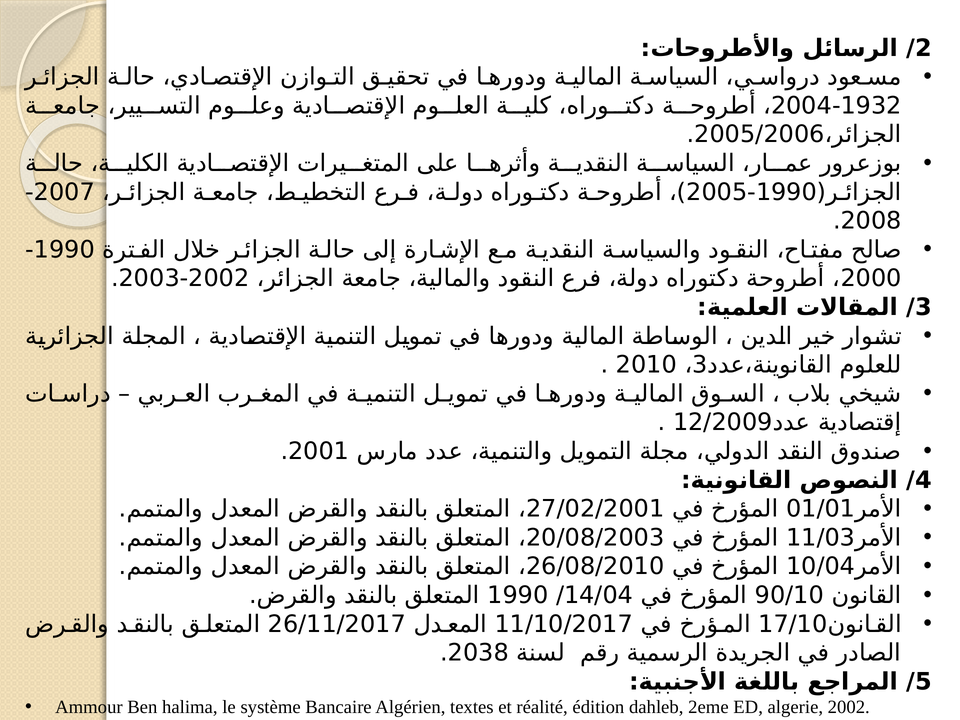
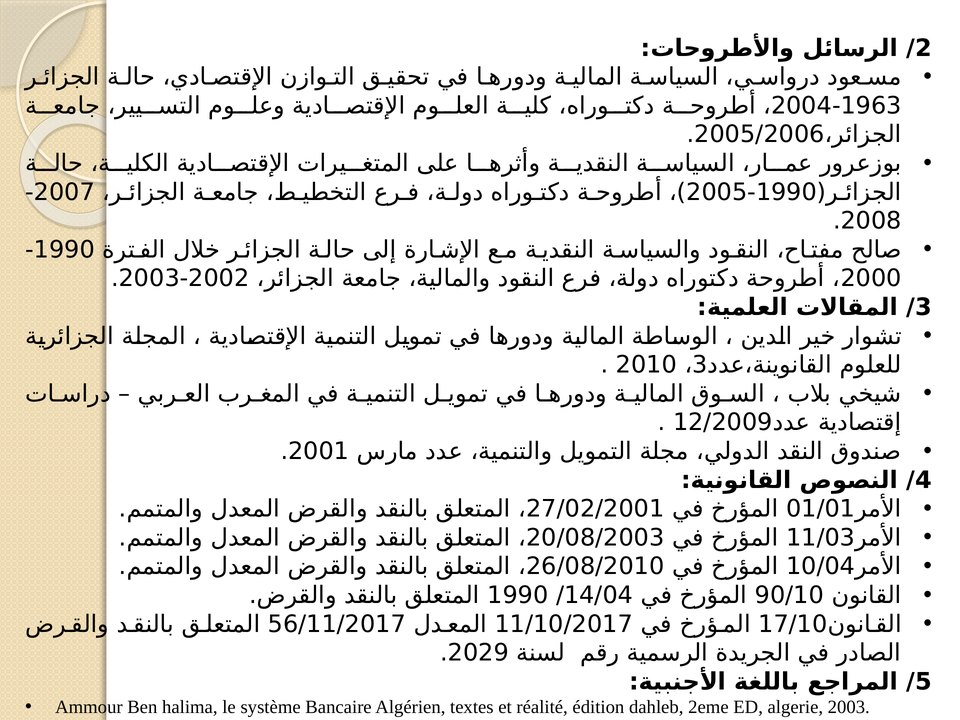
1932: 1932 -> 1963 (871, 106)
26/11/2017: 26/11/2017 -> 56/11/2017 (337, 624)
2038: 2038 -> 2029 (478, 653)
algerie 2002: 2002 -> 2003 (849, 707)
